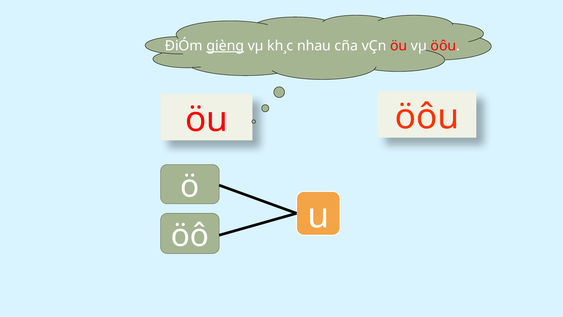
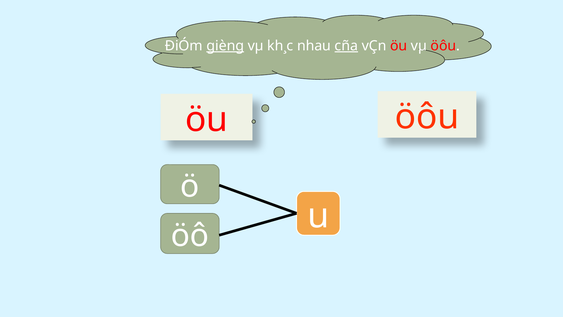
cña underline: none -> present (346, 46)
